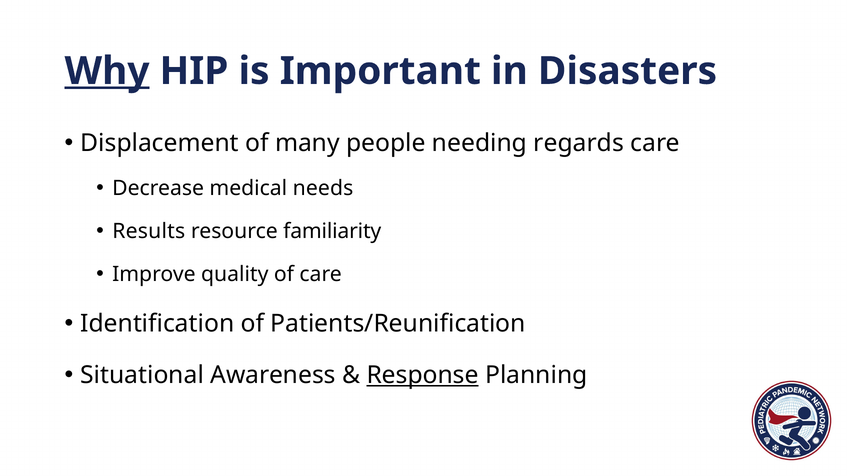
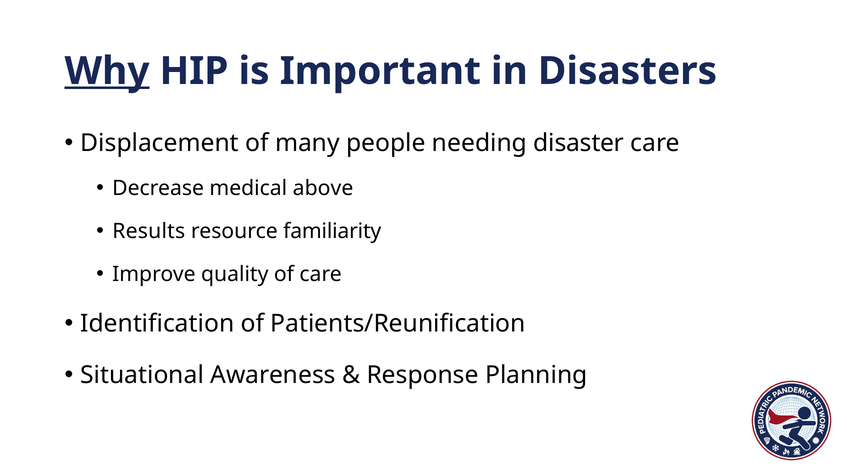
regards: regards -> disaster (579, 143)
needs: needs -> above (323, 188)
Response underline: present -> none (423, 375)
